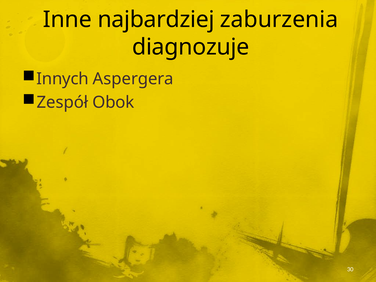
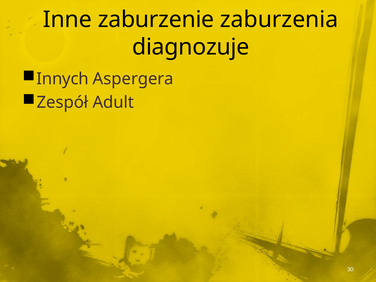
najbardziej: najbardziej -> zaburzenie (156, 19)
Obok: Obok -> Adult (113, 102)
